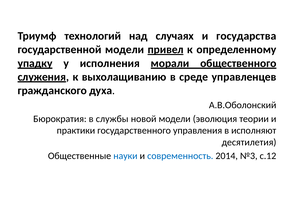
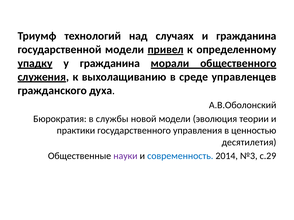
и государства: государства -> гражданина (246, 36)
у исполнения: исполнения -> гражданина (110, 63)
исполняют: исполняют -> ценностью (254, 131)
науки colour: blue -> purple (125, 156)
с.12: с.12 -> с.29 (268, 156)
